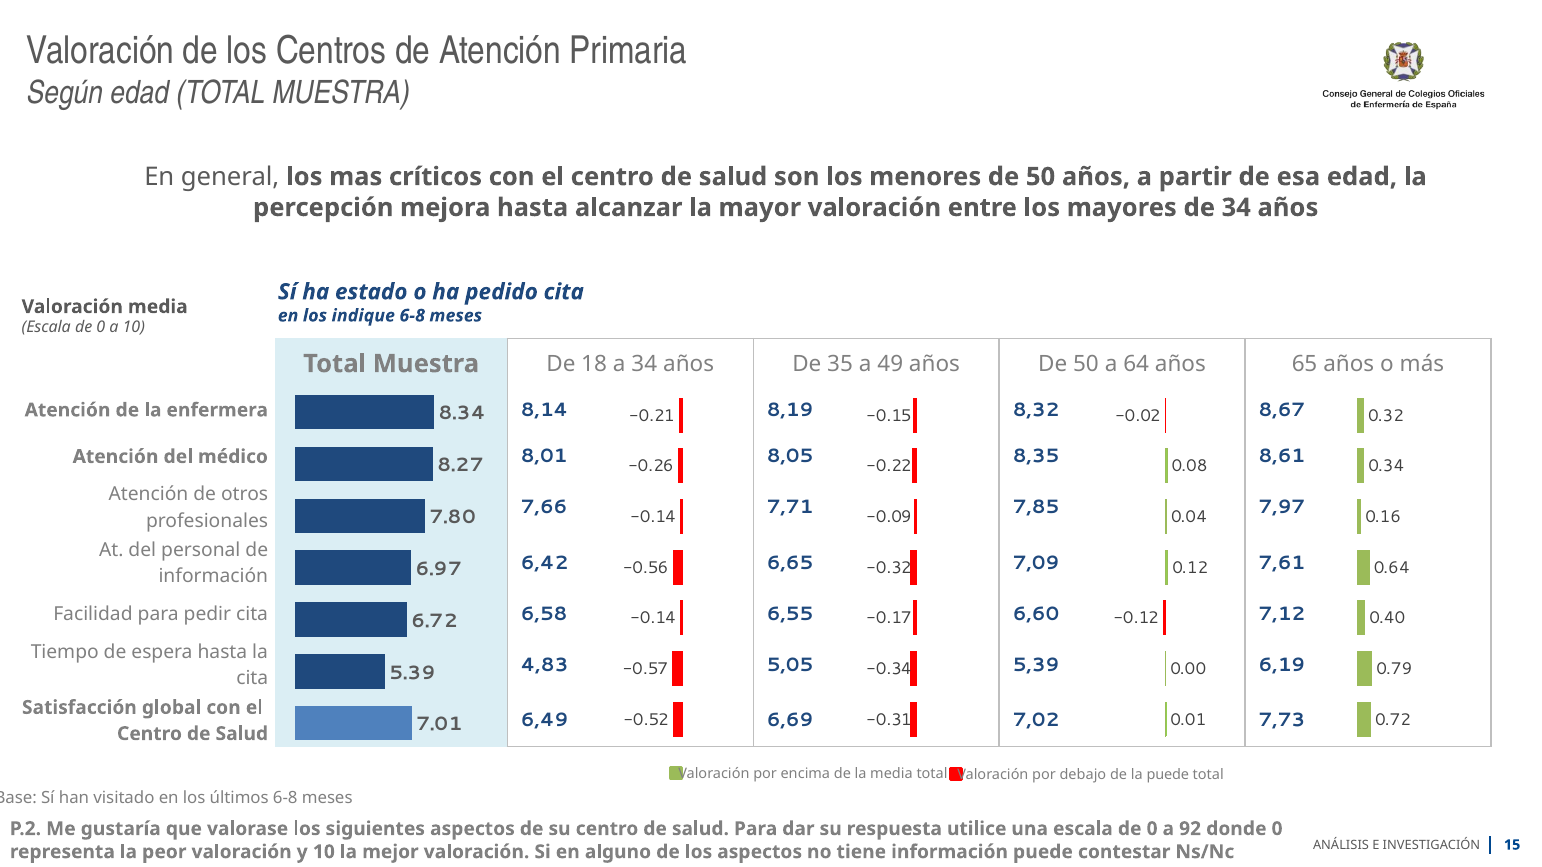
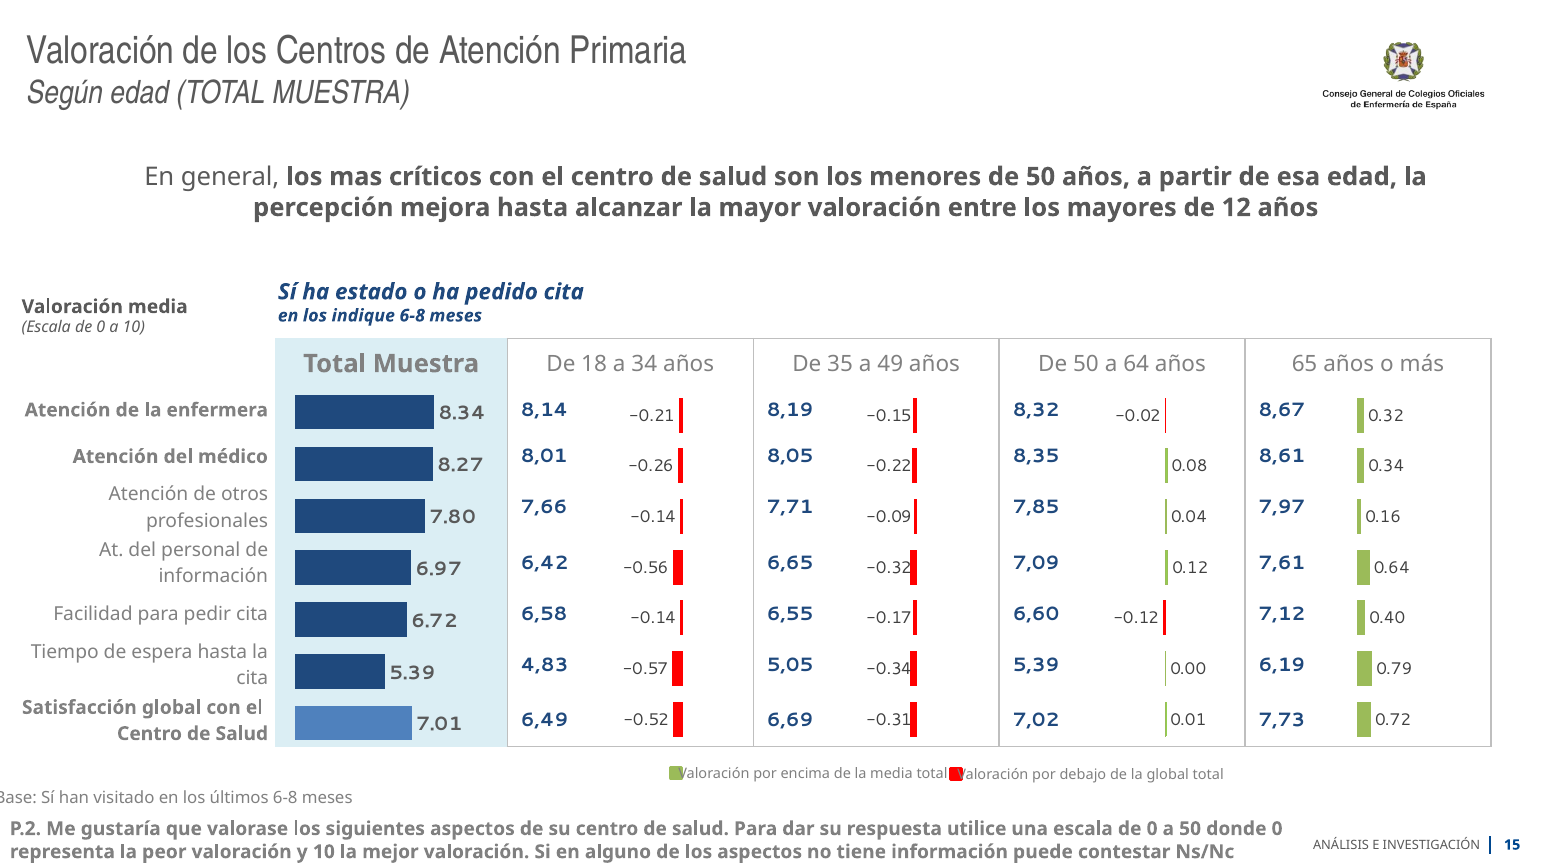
de 34: 34 -> 12 (1236, 208)
la puede: puede -> global (1168, 775)
a 92: 92 -> 50 (1190, 829)
